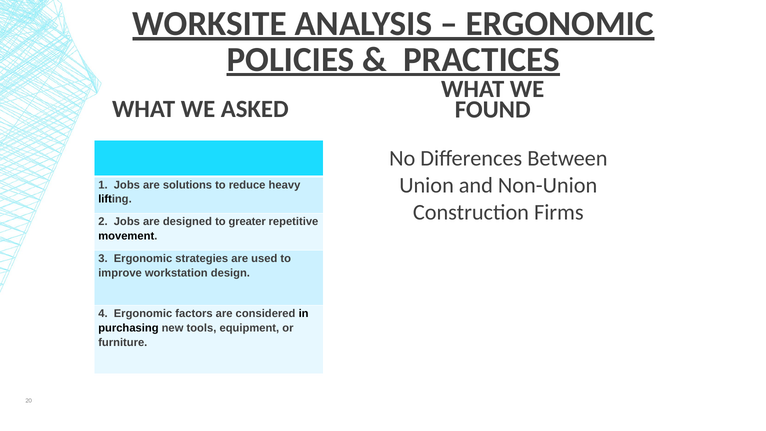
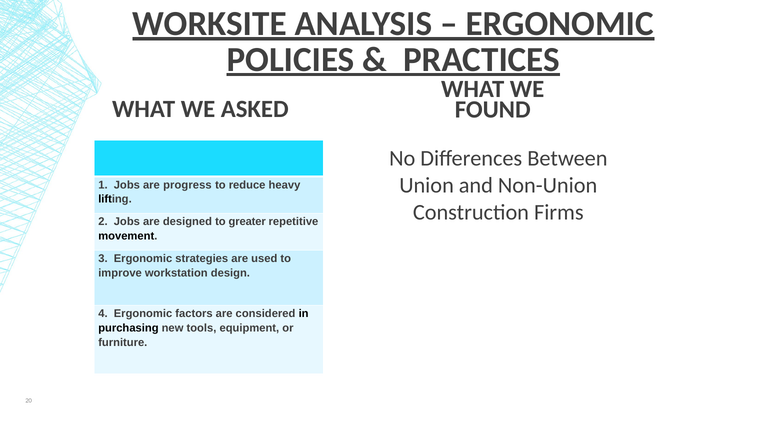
solutions: solutions -> progress (187, 185)
